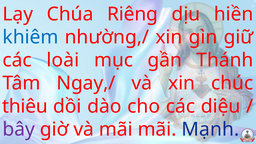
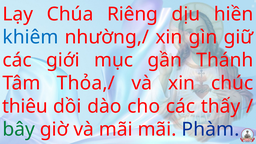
loài: loài -> giới (63, 60)
Ngay,/: Ngay,/ -> Thỏa,/ (86, 83)
diệu: diệu -> thấy (221, 106)
bây colour: purple -> green (19, 129)
Mạnh: Mạnh -> Phàm (210, 129)
